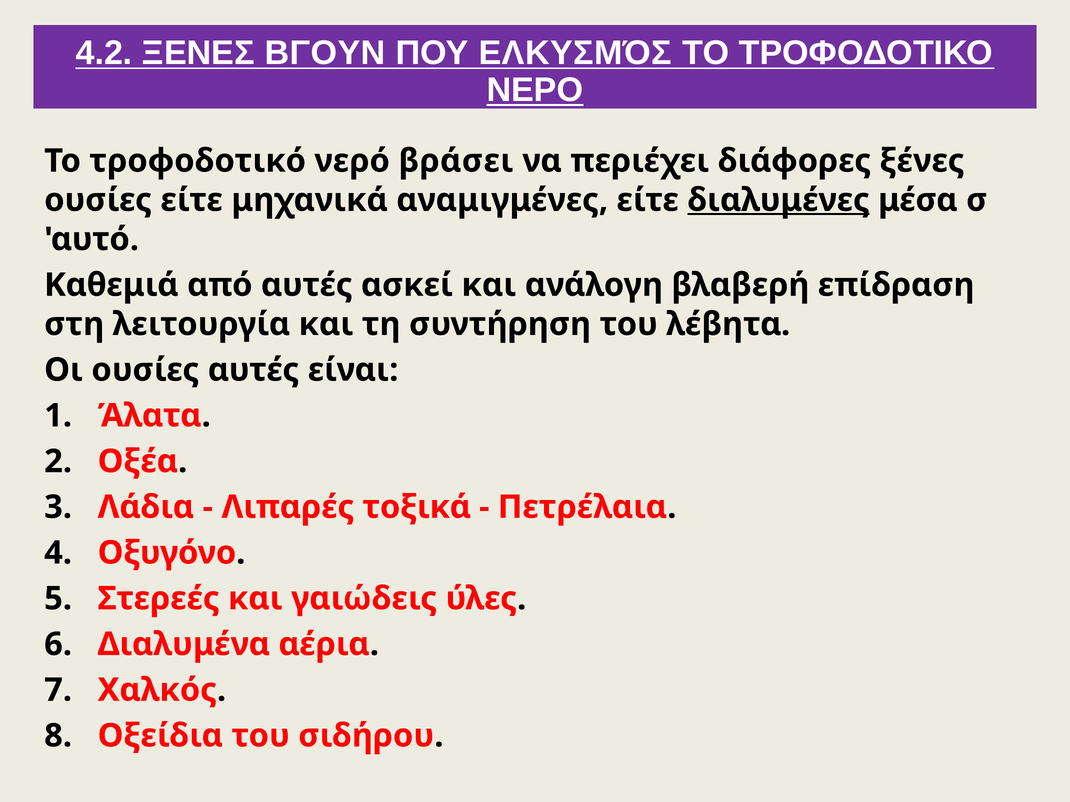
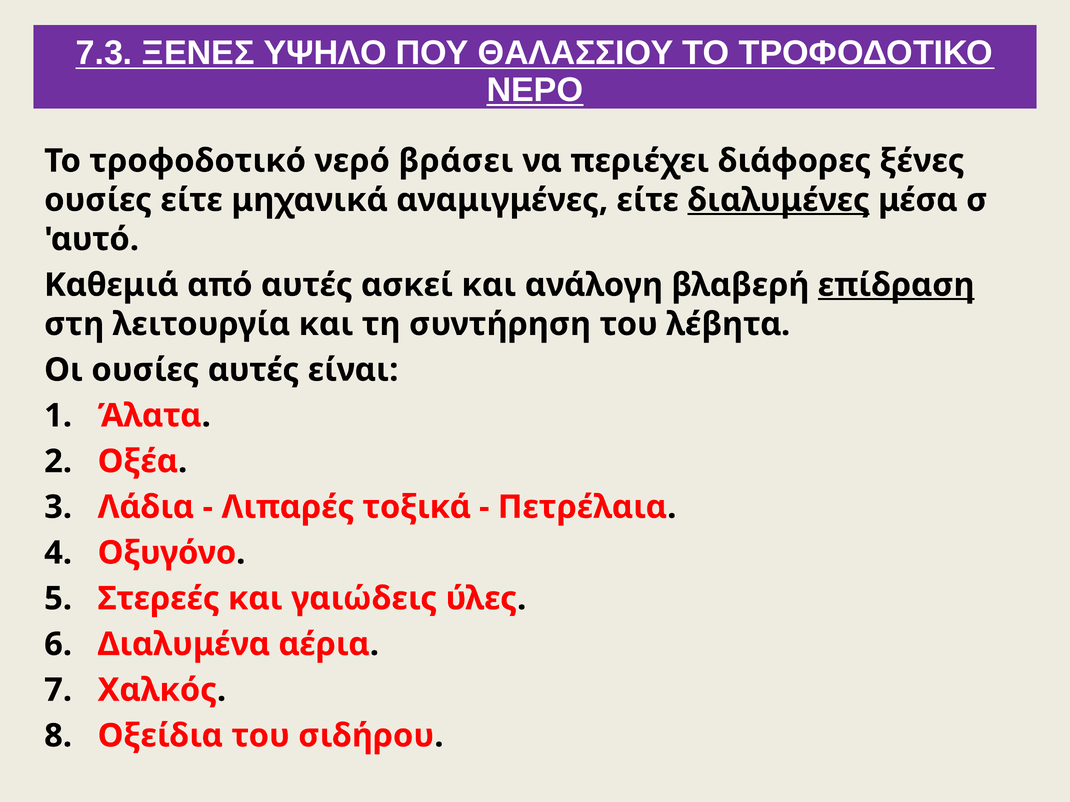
4.2: 4.2 -> 7.3 (104, 53)
ΒΓΟΥΝ: ΒΓΟΥΝ -> ΥΨΗΛΟ (325, 53)
ΕΛΚΥΣΜΌΣ: ΕΛΚΥΣΜΌΣ -> ΘΑΛΑΣΣΙΟΥ (576, 53)
επίδραση underline: none -> present (896, 285)
